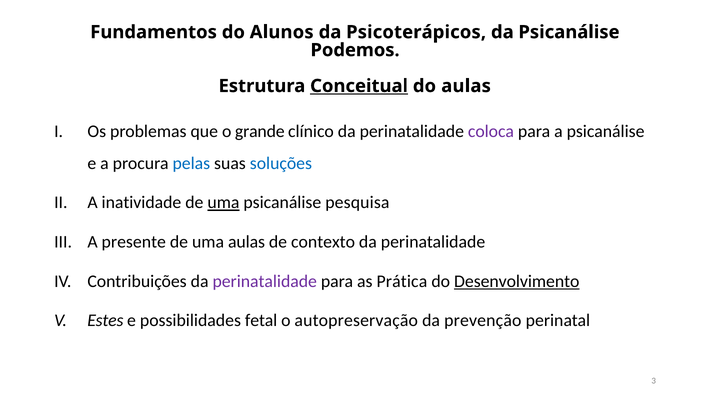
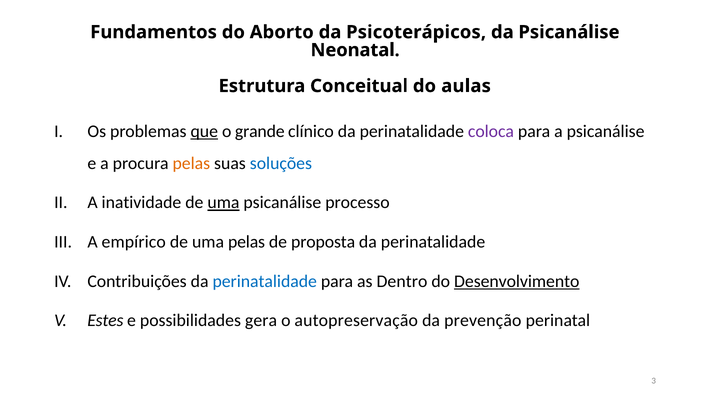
Alunos: Alunos -> Aborto (282, 32)
Podemos: Podemos -> Neonatal (355, 50)
Conceitual underline: present -> none (359, 86)
que underline: none -> present (204, 132)
pelas colour: blue -> orange (191, 163)
pesquisa: pesquisa -> processo (357, 203)
presente: presente -> empírico (134, 242)
uma aulas: aulas -> pelas (247, 242)
contexto: contexto -> proposta (323, 242)
perinatalidade colour: purple -> blue (265, 282)
Prática: Prática -> Dentro (402, 282)
fetal: fetal -> gera (261, 321)
